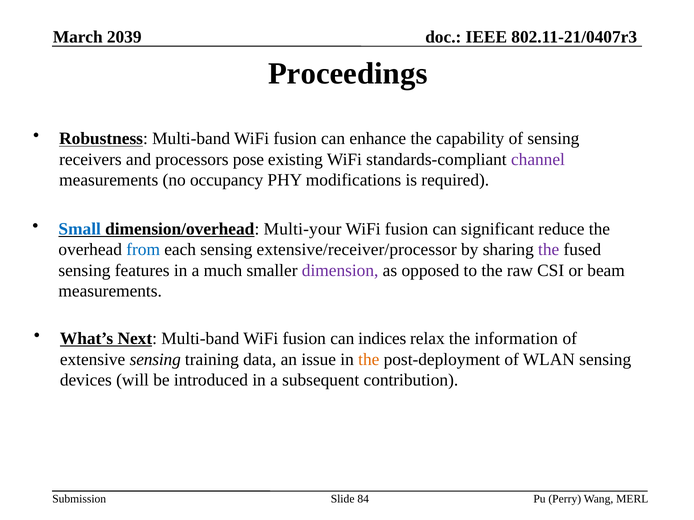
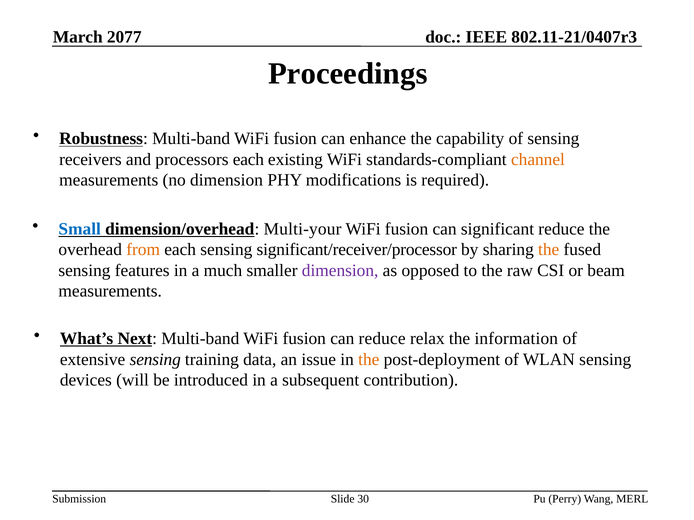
2039: 2039 -> 2077 (124, 37)
processors pose: pose -> each (248, 160)
channel colour: purple -> orange (538, 160)
no occupancy: occupancy -> dimension (227, 180)
from colour: blue -> orange (143, 250)
extensive/receiver/processor: extensive/receiver/processor -> significant/receiver/processor (357, 250)
the colour: purple -> orange (549, 250)
can indices: indices -> reduce (382, 339)
84: 84 -> 30 (363, 499)
